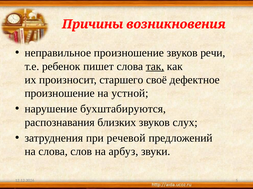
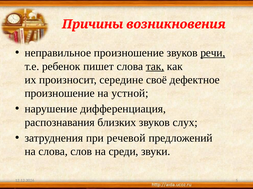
речи underline: none -> present (213, 53)
старшего: старшего -> середине (121, 80)
бухштабируются: бухштабируются -> дифференциация (123, 109)
арбуз: арбуз -> среди (124, 152)
